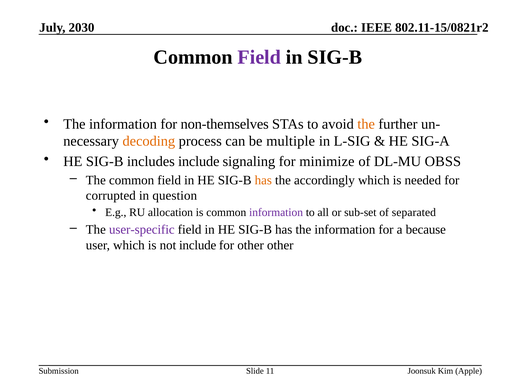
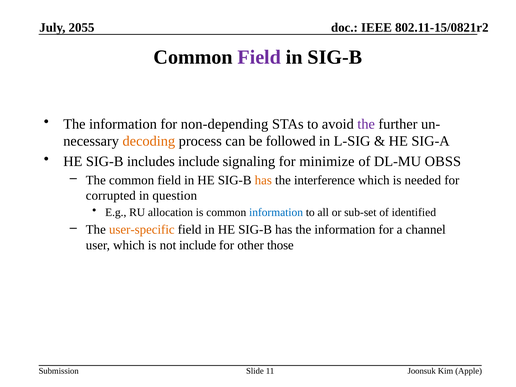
2030: 2030 -> 2055 (82, 28)
non-themselves: non-themselves -> non-depending (225, 124)
the colour: orange -> purple (366, 124)
multiple: multiple -> followed (291, 141)
accordingly: accordingly -> interference (324, 180)
information colour: purple -> blue (276, 212)
separated: separated -> identified (414, 212)
user-specific colour: purple -> orange (142, 230)
because: because -> channel (426, 230)
other other: other -> those (280, 245)
